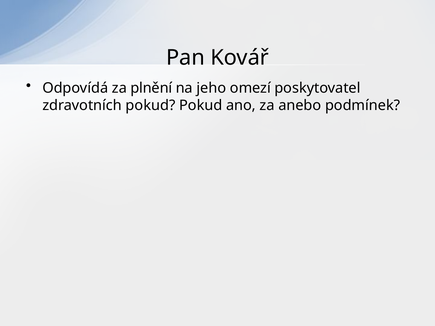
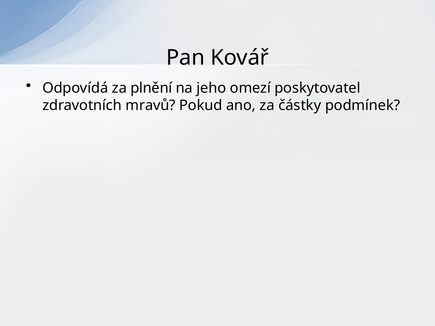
zdravotních pokud: pokud -> mravů (151, 105)
anebo: anebo -> částky (300, 105)
